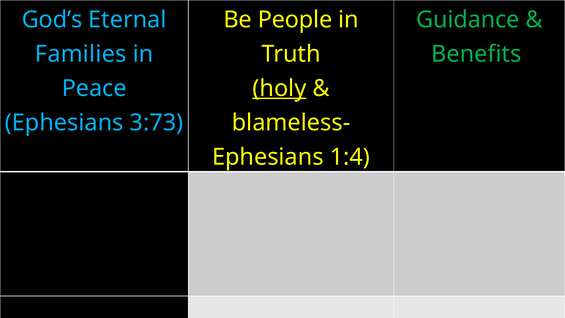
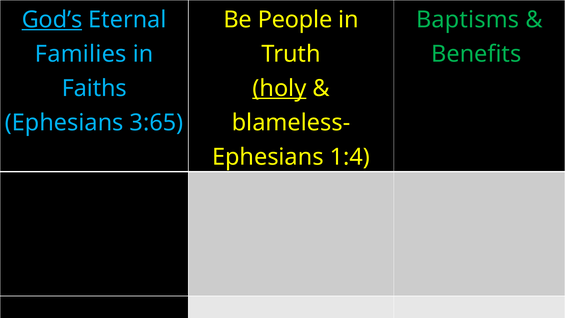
God’s underline: none -> present (52, 20)
Guidance: Guidance -> Baptisms (468, 20)
Peace: Peace -> Faiths (94, 88)
3:73: 3:73 -> 3:65 (156, 123)
